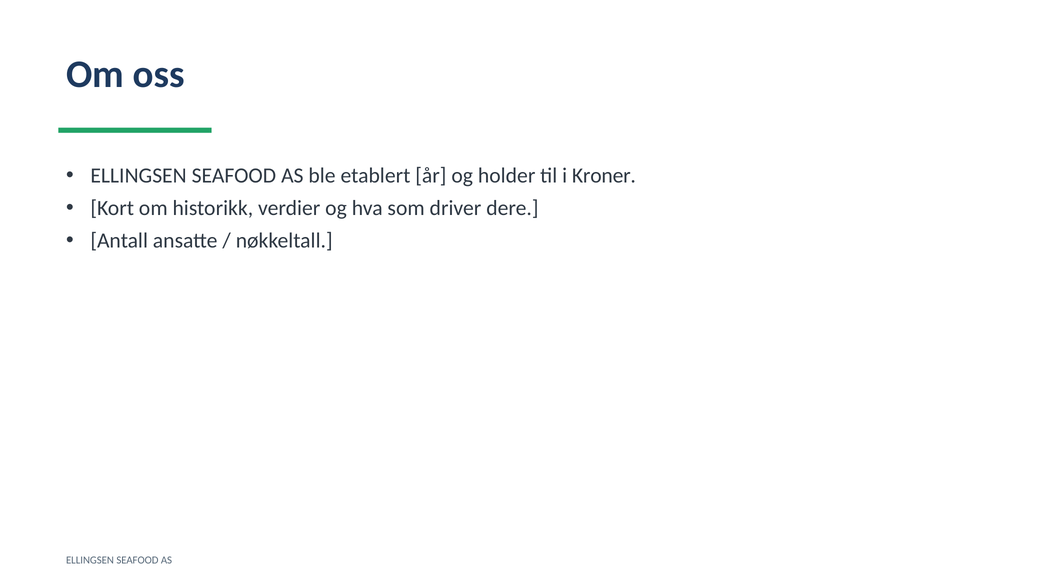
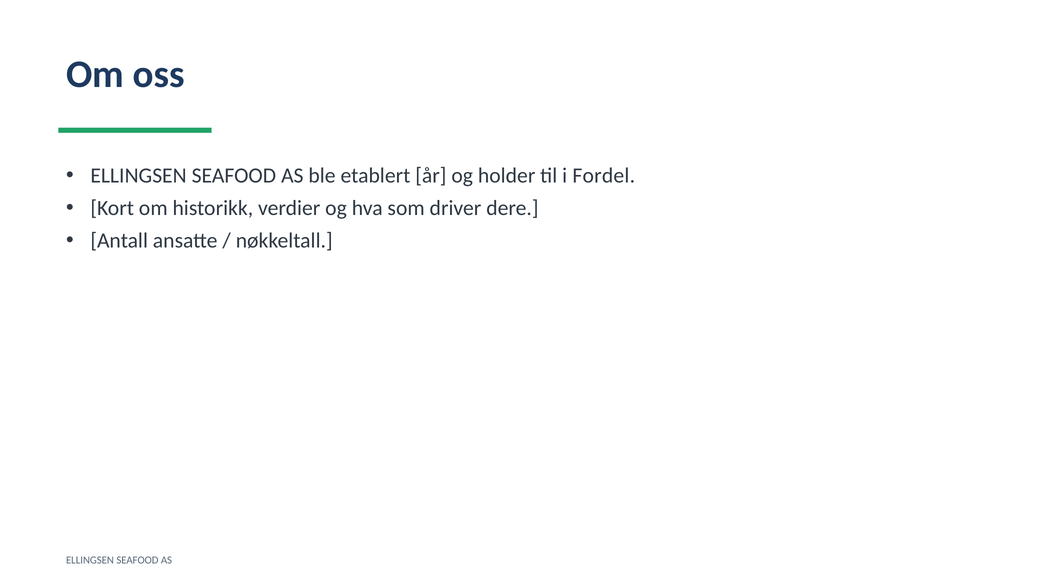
Kroner: Kroner -> Fordel (604, 176)
